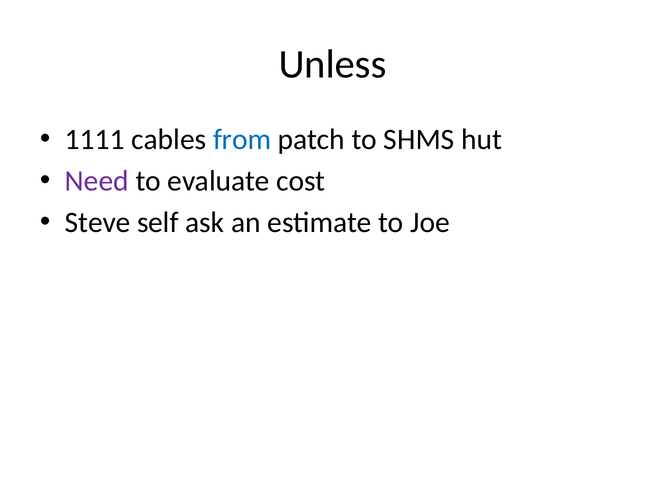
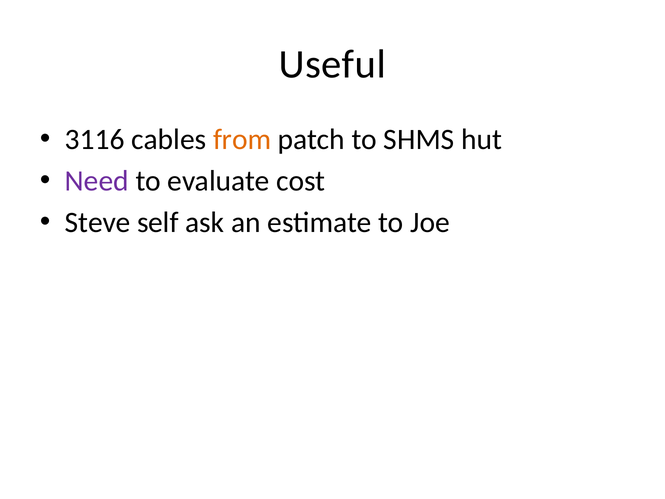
Unless: Unless -> Useful (332, 64)
1111: 1111 -> 3116 (95, 140)
from colour: blue -> orange (242, 140)
